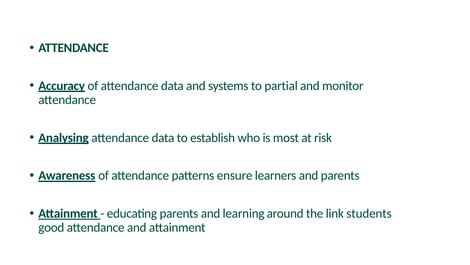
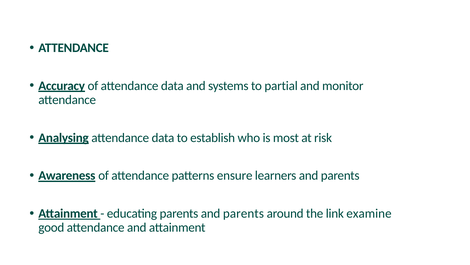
parents and learning: learning -> parents (243, 213)
students: students -> examine (369, 213)
